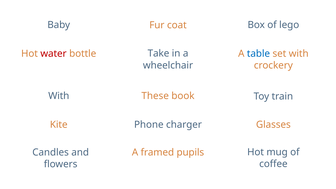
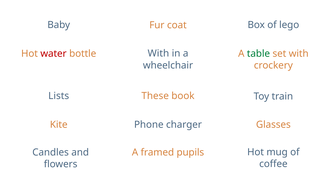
Take: Take -> With (158, 54)
table colour: blue -> green (258, 54)
With: With -> Lists (59, 96)
